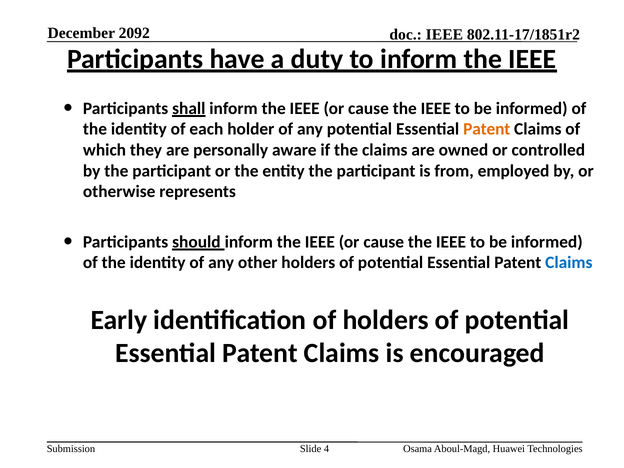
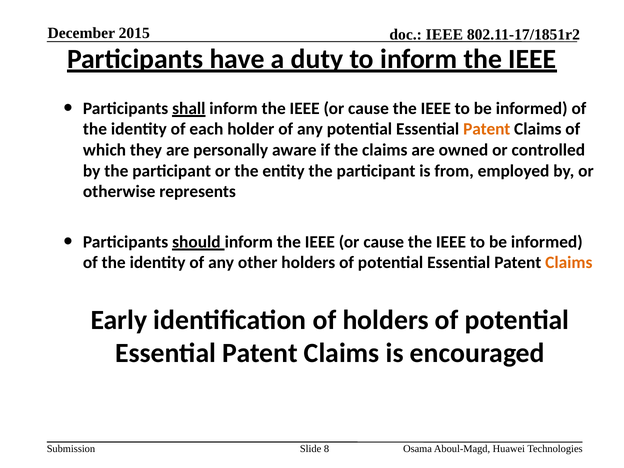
2092: 2092 -> 2015 (134, 33)
Claims colour: blue -> orange (569, 263)
4: 4 -> 8 (326, 449)
